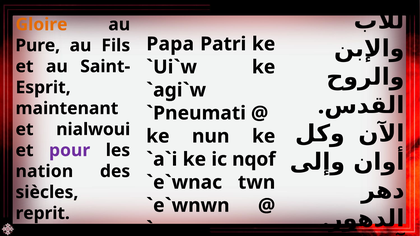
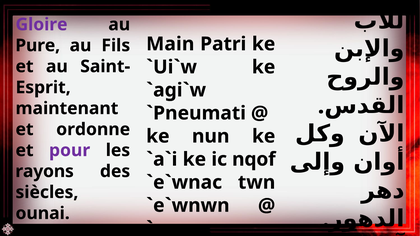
Gloire colour: orange -> purple (41, 25)
Papa: Papa -> Main (170, 44)
nialwoui: nialwoui -> ordonne (93, 129)
nation: nation -> rayons (45, 171)
reprit: reprit -> ounai (43, 213)
